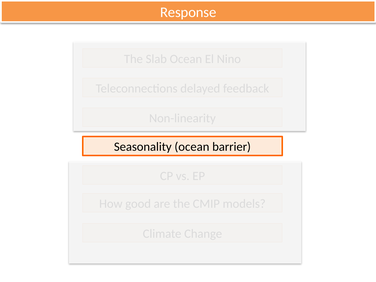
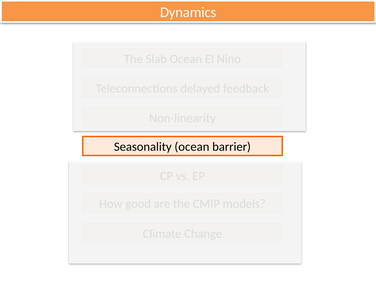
Response: Response -> Dynamics (188, 12)
